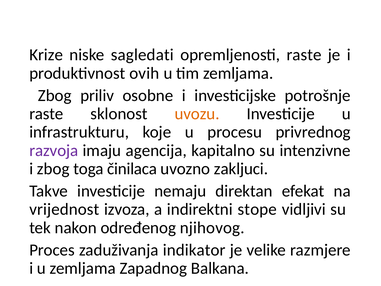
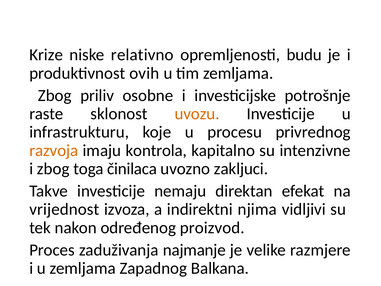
sagledati: sagledati -> relativno (142, 55)
opremljenosti raste: raste -> budu (304, 55)
razvoja colour: purple -> orange (54, 150)
agencija: agencija -> kontrola (156, 150)
stope: stope -> njima (257, 209)
njihovog: njihovog -> proizvod (212, 227)
indikator: indikator -> najmanje (194, 250)
